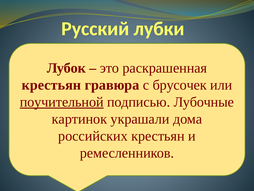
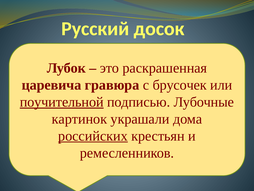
лубки: лубки -> досок (159, 29)
крестьян: крестьян -> царевича (51, 85)
российских underline: none -> present (93, 136)
